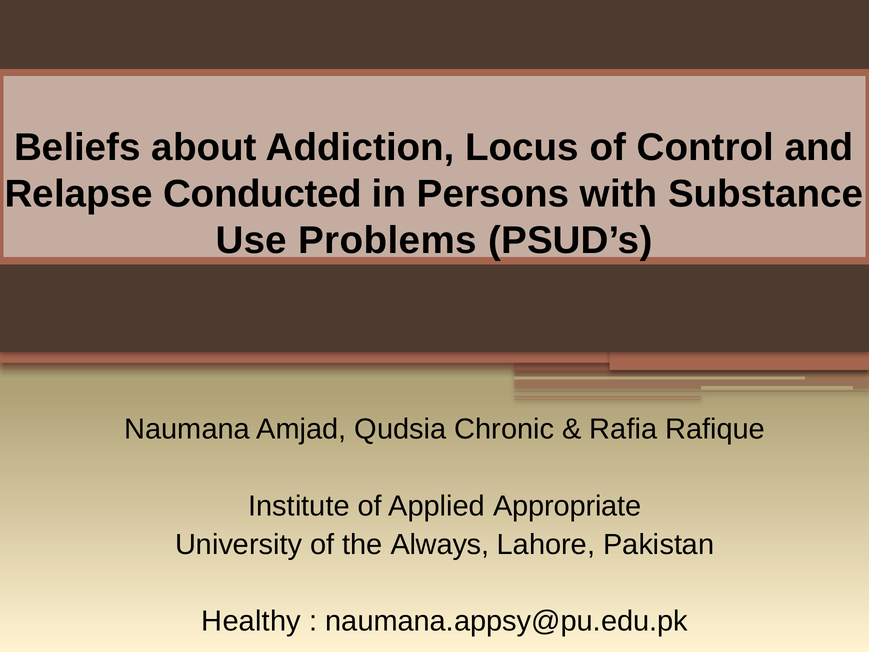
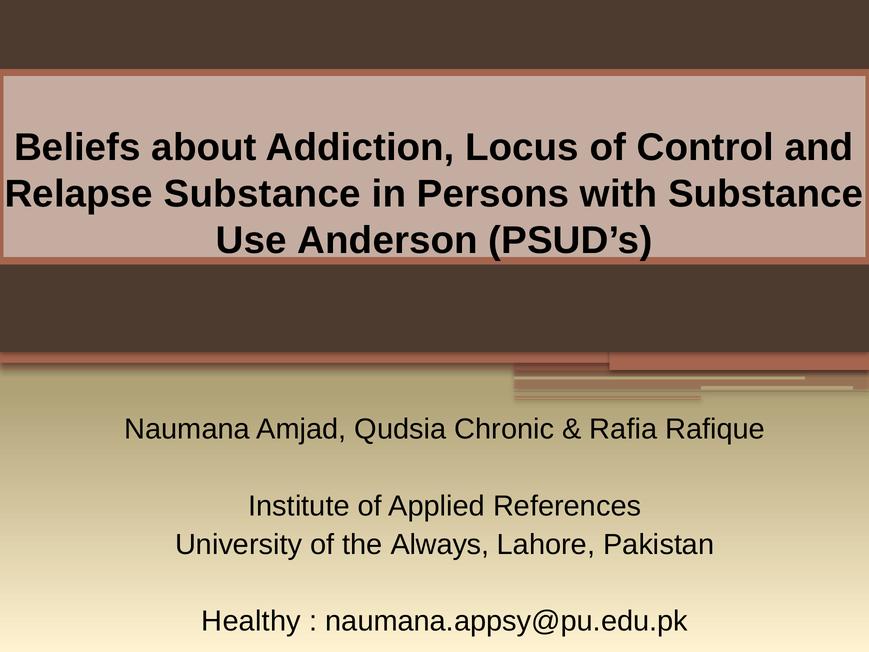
Relapse Conducted: Conducted -> Substance (262, 194)
Problems: Problems -> Anderson (388, 240)
Appropriate: Appropriate -> References (567, 506)
